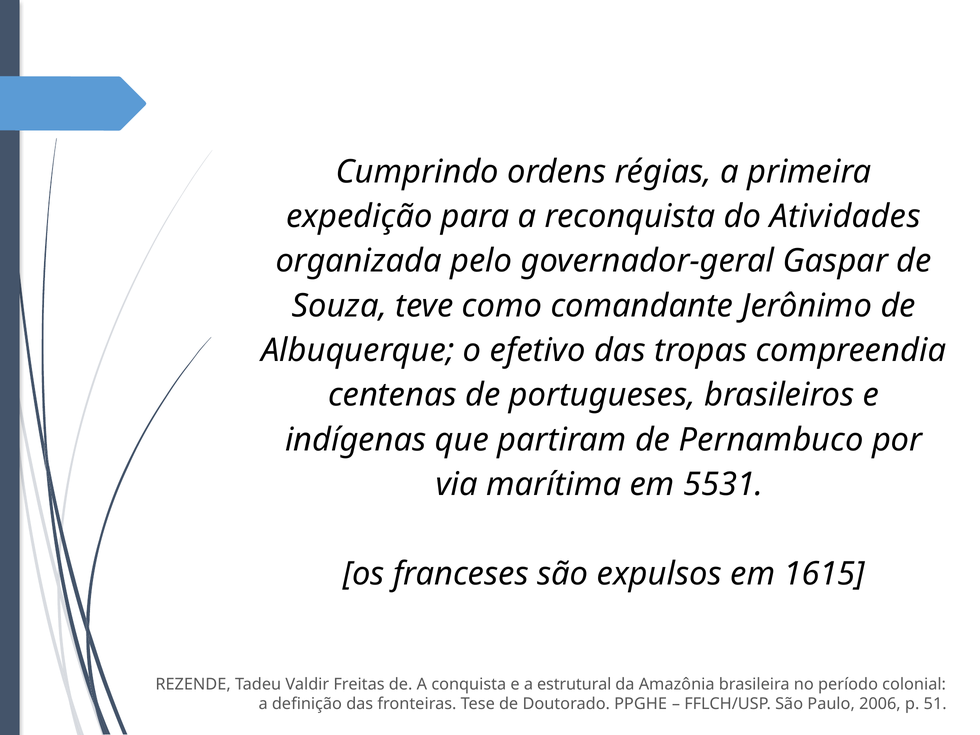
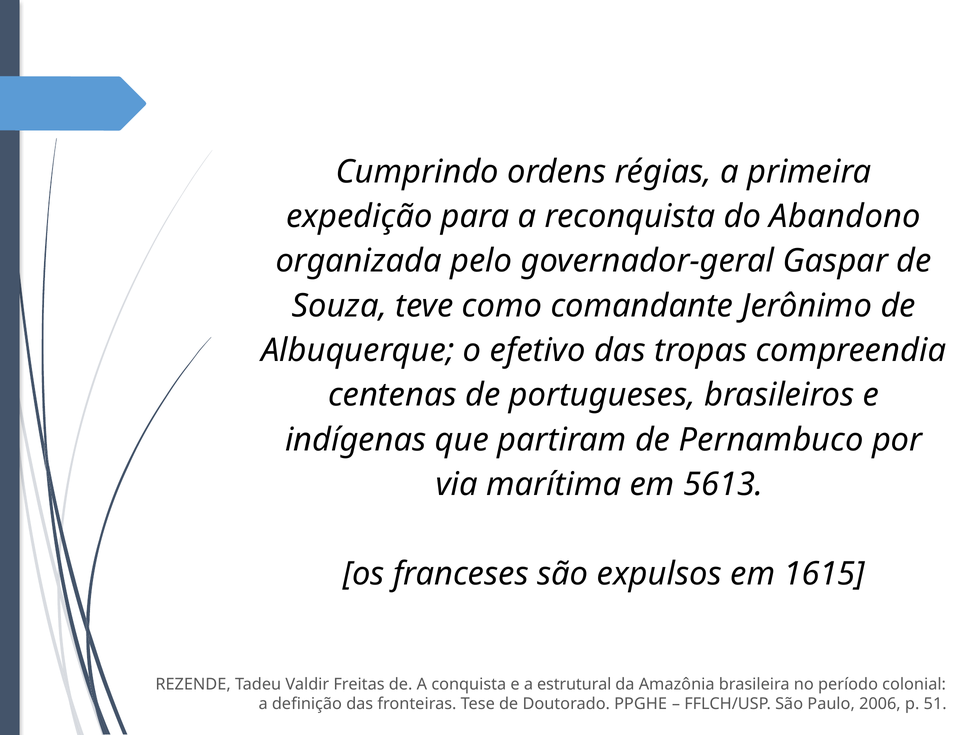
Atividades: Atividades -> Abandono (845, 216)
5531: 5531 -> 5613 (723, 485)
